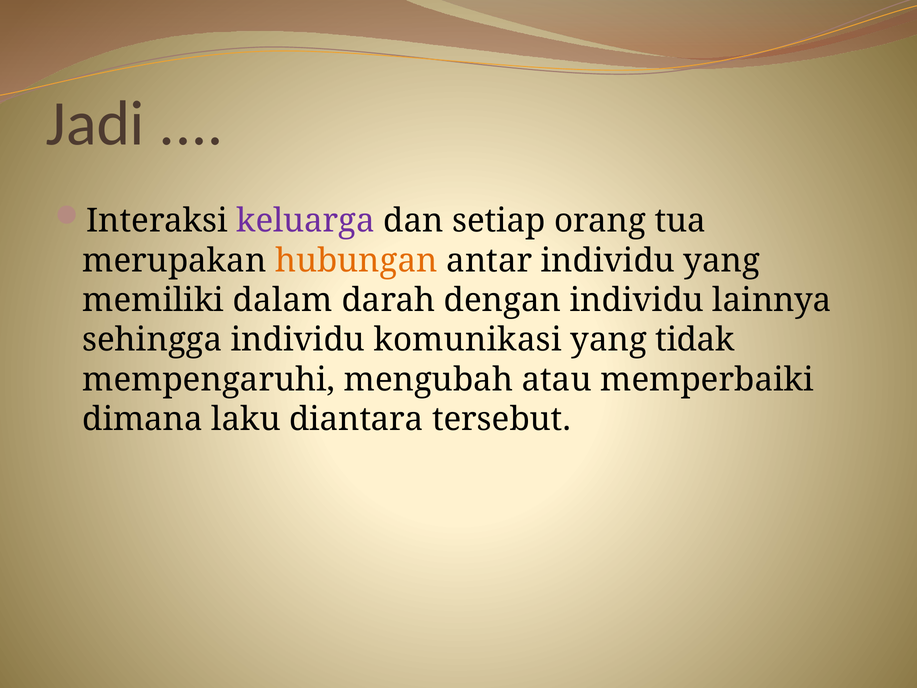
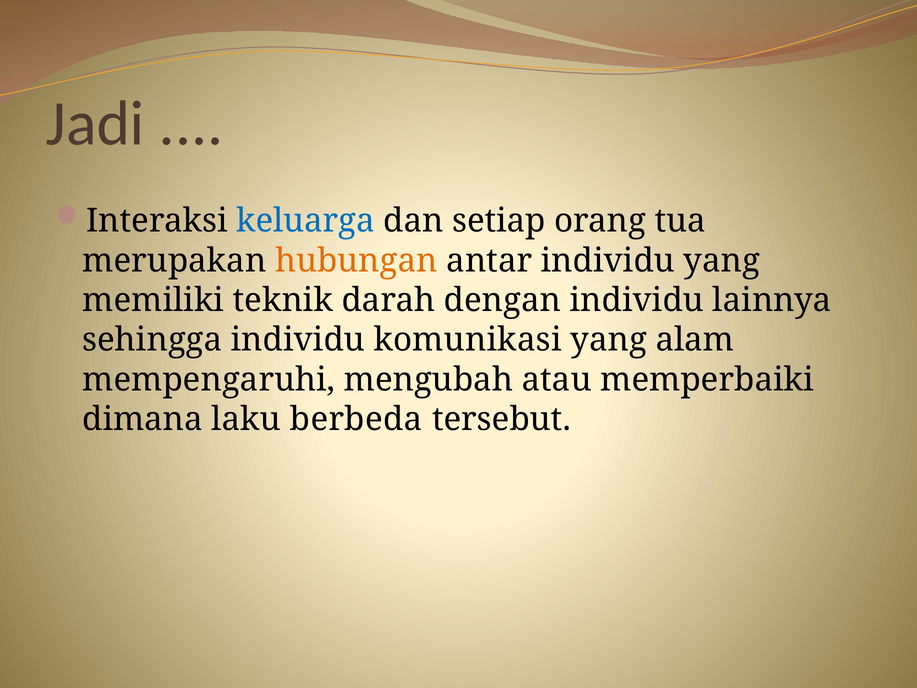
keluarga colour: purple -> blue (306, 221)
dalam: dalam -> teknik (283, 300)
tidak: tidak -> alam (695, 340)
diantara: diantara -> berbeda (356, 419)
